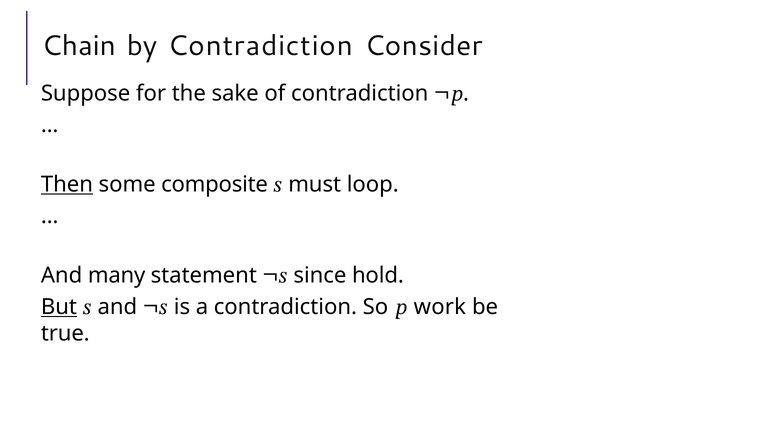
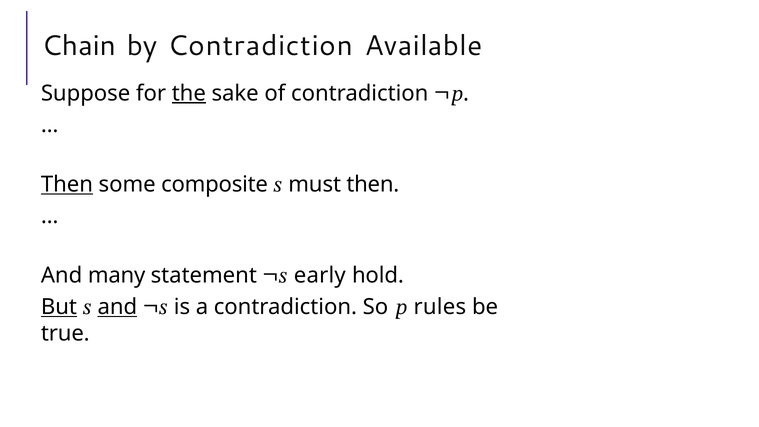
Consider: Consider -> Available (424, 46)
the underline: none -> present (189, 93)
must loop: loop -> then (373, 184)
since: since -> early (320, 276)
and underline: none -> present (117, 307)
work: work -> rules (440, 307)
